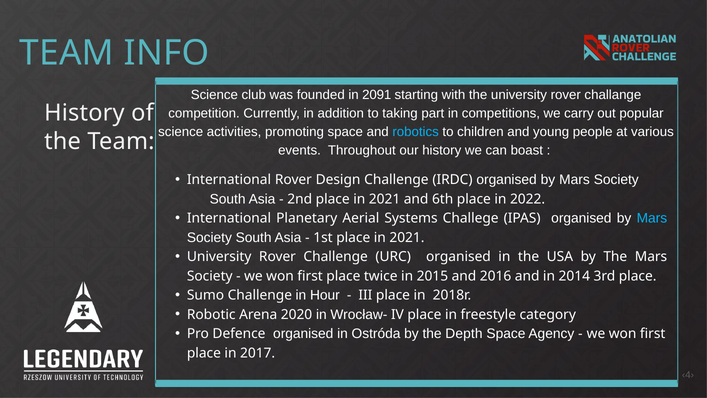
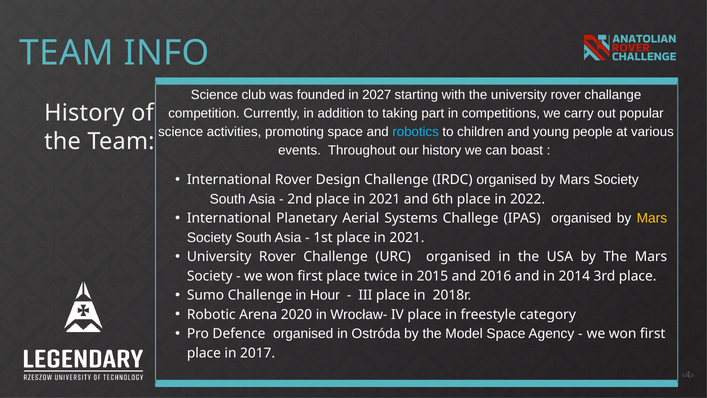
2091: 2091 -> 2027 (377, 95)
Mars colour: light blue -> yellow (652, 218)
Depth: Depth -> Model (464, 334)
